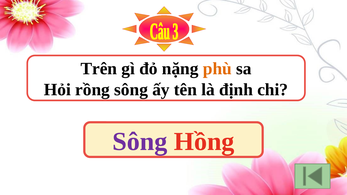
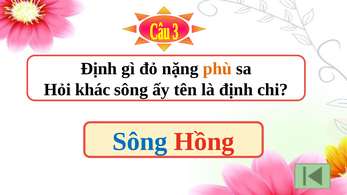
Trên: Trên -> Định (99, 69)
rồng: rồng -> khác (93, 90)
Sông colour: purple -> blue (140, 142)
